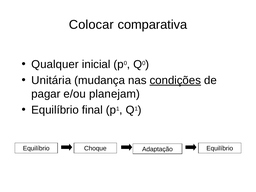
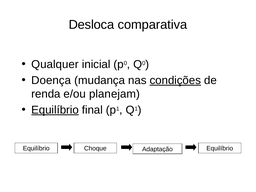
Colocar: Colocar -> Desloca (91, 25)
Unitária: Unitária -> Doença (51, 80)
pagar: pagar -> renda (46, 94)
Equilíbrio underline: none -> present (55, 110)
